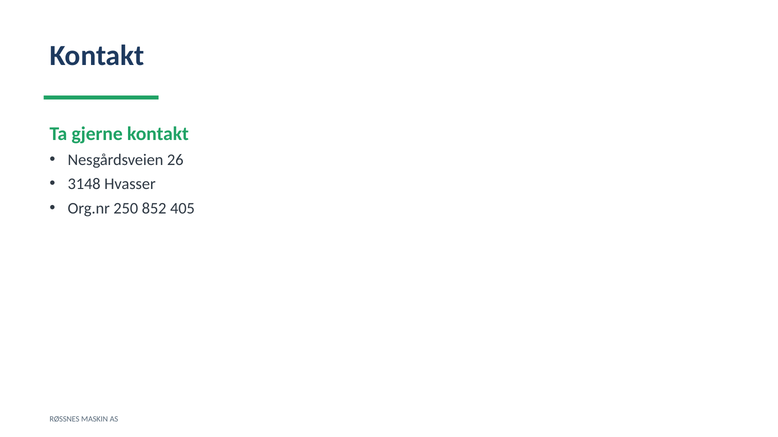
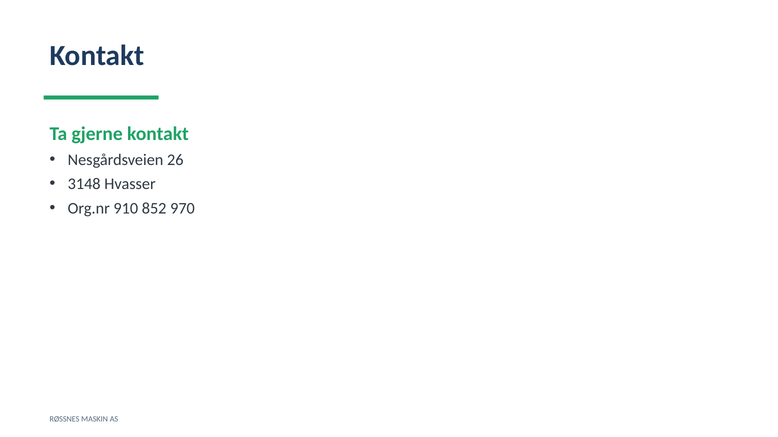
250: 250 -> 910 (126, 209)
405: 405 -> 970 (182, 209)
